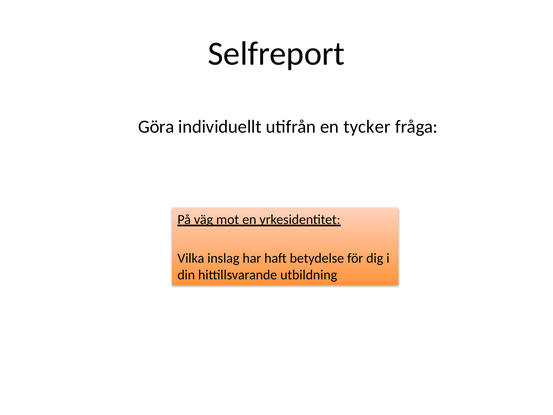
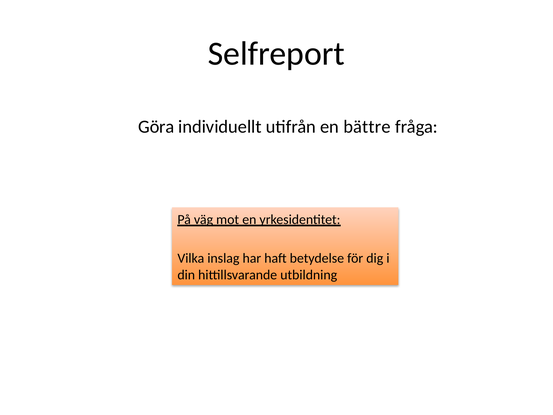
tycker: tycker -> bättre (367, 127)
